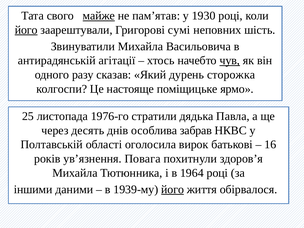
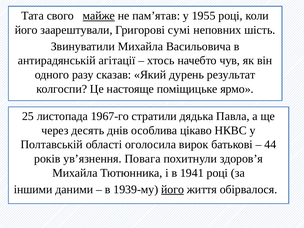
1930: 1930 -> 1955 (204, 16)
його underline: present -> none (26, 30)
чув underline: present -> none (230, 61)
сторожка: сторожка -> результат (231, 75)
1976-го: 1976-го -> 1967-го (110, 116)
забрав: забрав -> цікаво (196, 130)
16: 16 -> 44 (270, 145)
1964: 1964 -> 1941 (192, 173)
